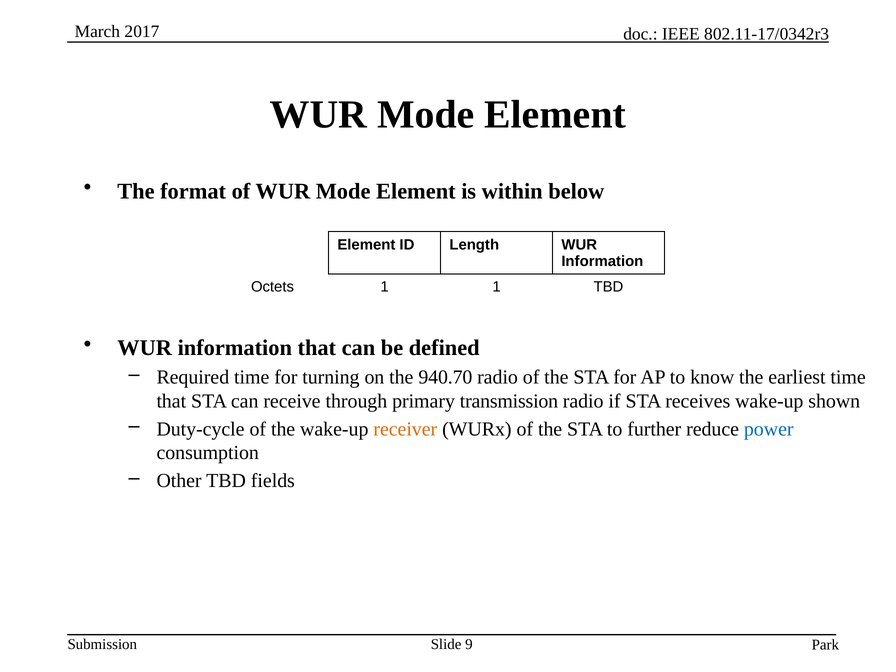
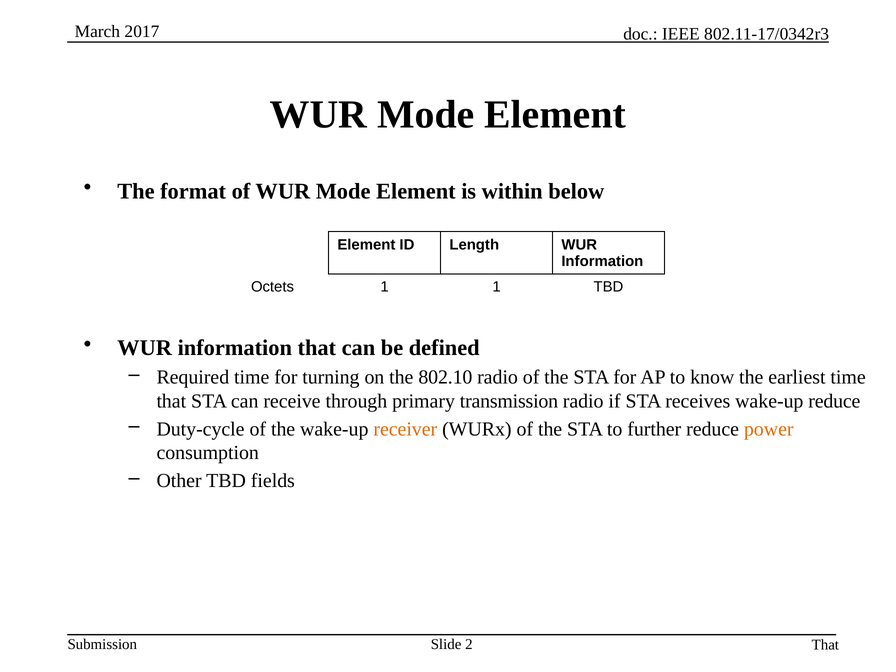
940.70: 940.70 -> 802.10 (445, 377)
wake-up shown: shown -> reduce (834, 401)
power colour: blue -> orange (769, 429)
Park: Park -> That (825, 645)
9: 9 -> 2 (469, 644)
